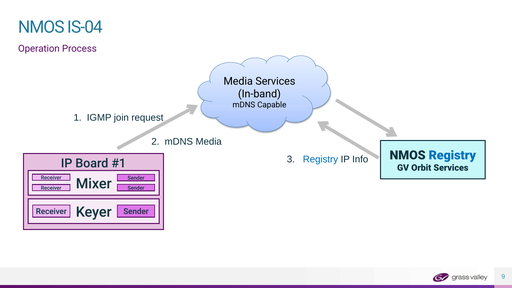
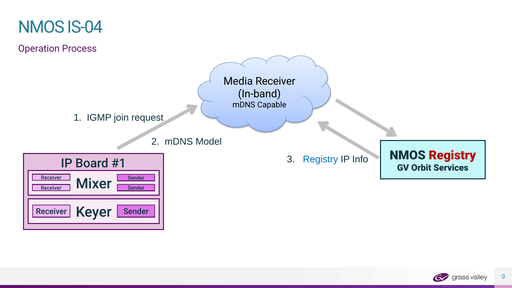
Media Services: Services -> Receiver (275, 81)
mDNS Media: Media -> Model (209, 142)
Registry colour: blue -> red (452, 155)
